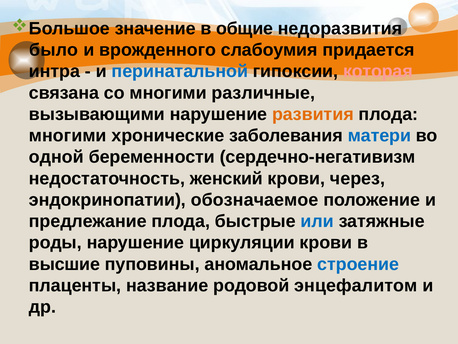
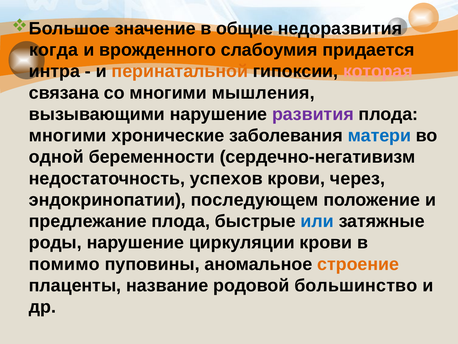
было: было -> когда (54, 50)
перинатальной colour: blue -> orange (180, 71)
различные: различные -> мышления (263, 93)
развития colour: orange -> purple (313, 114)
женский: женский -> успехов (226, 178)
обозначаемое: обозначаемое -> последующем (255, 200)
высшие: высшие -> помимо (64, 264)
строение colour: blue -> orange (358, 264)
энцефалитом: энцефалитом -> большинство (356, 285)
